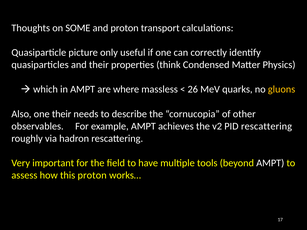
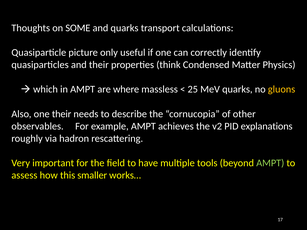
and proton: proton -> quarks (125, 28)
26: 26 -> 25 (193, 89)
PID rescattering: rescattering -> explanations (267, 126)
AMPT colour: white -> light green (270, 163)
this proton: proton -> smaller (92, 175)
